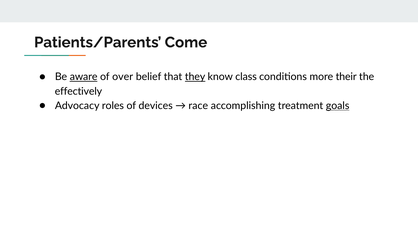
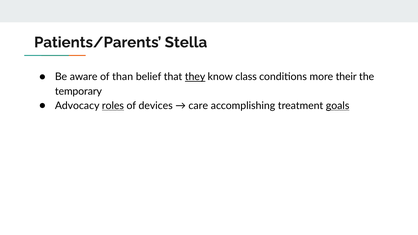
Come: Come -> Stella (186, 42)
aware underline: present -> none (84, 77)
over: over -> than (123, 77)
effectively: effectively -> temporary (78, 91)
roles underline: none -> present (113, 106)
race: race -> care (198, 106)
